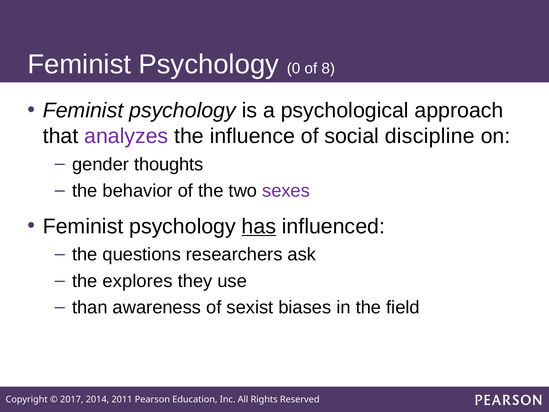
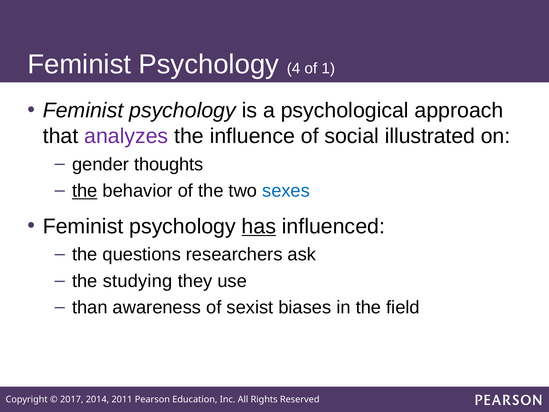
0: 0 -> 4 (294, 68)
8: 8 -> 1 (328, 68)
discipline: discipline -> illustrated (430, 136)
the underline: none -> present (85, 191)
sexes colour: purple -> blue (286, 191)
explores: explores -> studying (138, 281)
